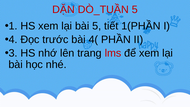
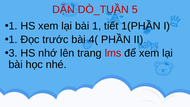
bài 5: 5 -> 1 (97, 26)
4: 4 -> 1 (13, 39)
